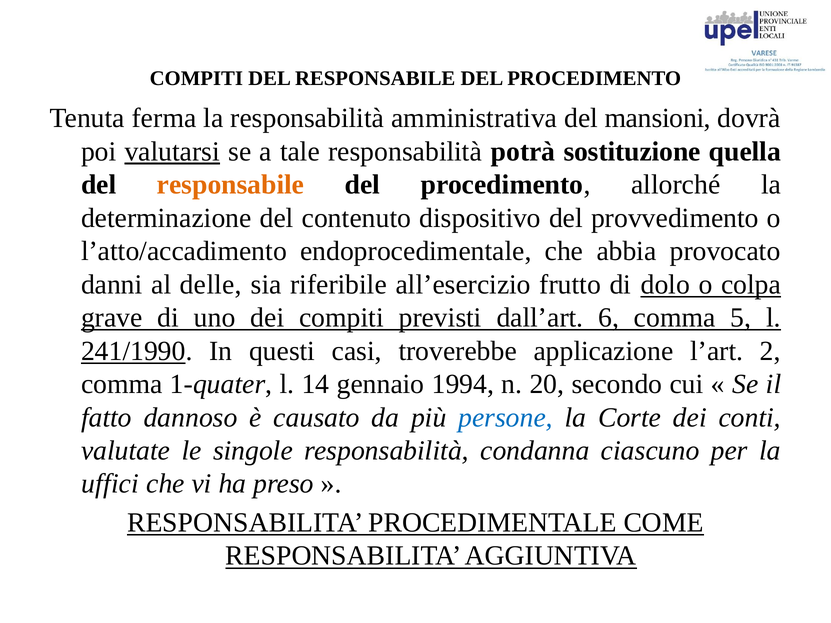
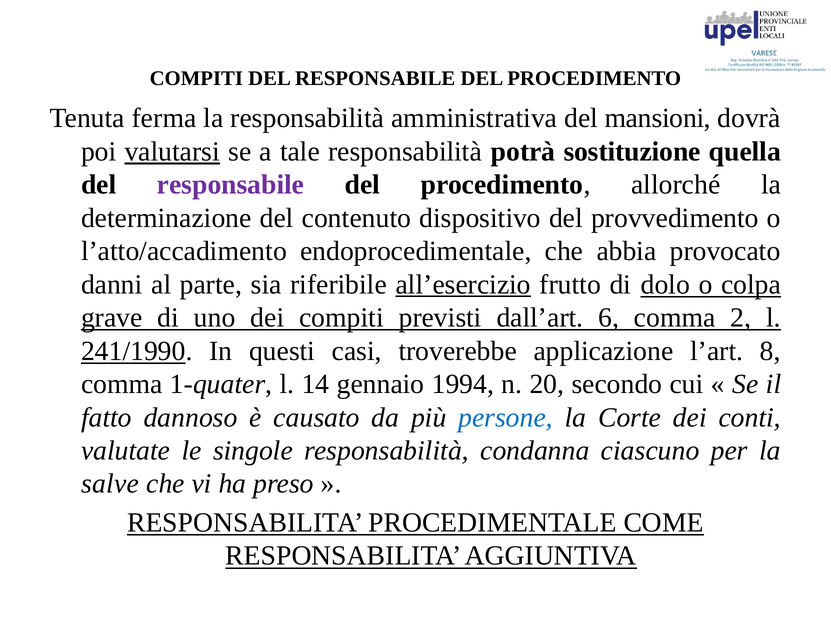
responsabile colour: orange -> purple (231, 185)
delle: delle -> parte (211, 285)
all’esercizio underline: none -> present (463, 285)
5: 5 -> 2 (741, 318)
2: 2 -> 8 (770, 351)
uffici: uffici -> salve (110, 484)
